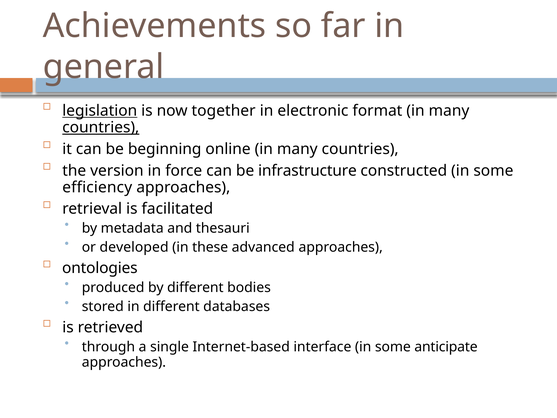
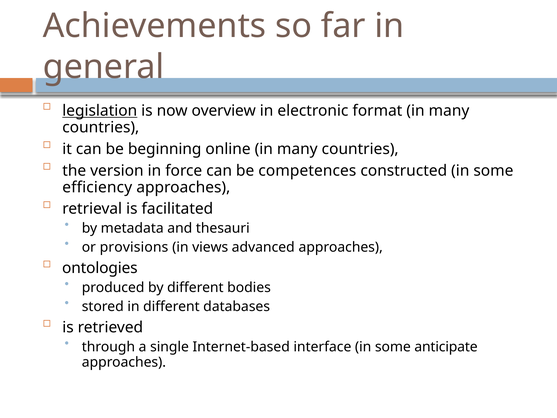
together: together -> overview (224, 111)
countries underline: present -> none (101, 127)
infrastructure: infrastructure -> competences (307, 170)
developed: developed -> provisions (134, 247)
these: these -> views (210, 247)
